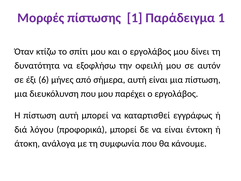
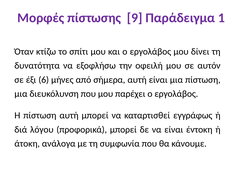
πίστωσης 1: 1 -> 9 (135, 18)
